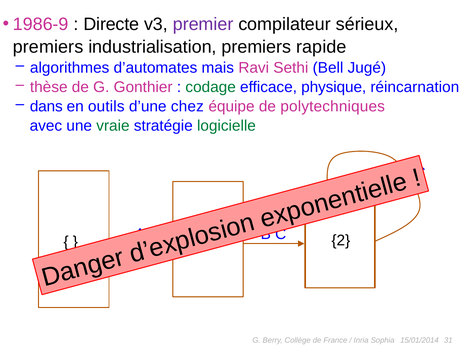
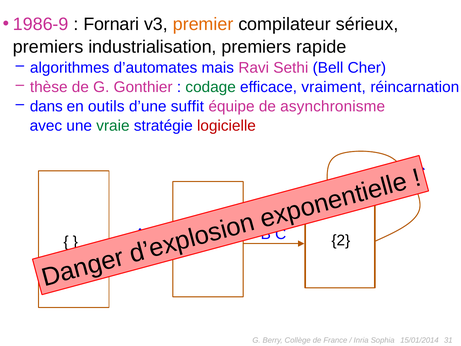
Directe: Directe -> Fornari (111, 24)
premier colour: purple -> orange (203, 24)
Jugé: Jugé -> Cher (367, 68)
physique: physique -> vraiment (334, 87)
chez: chez -> suffit (187, 106)
polytechniques: polytechniques -> asynchronisme (333, 106)
logicielle colour: green -> red (226, 126)
